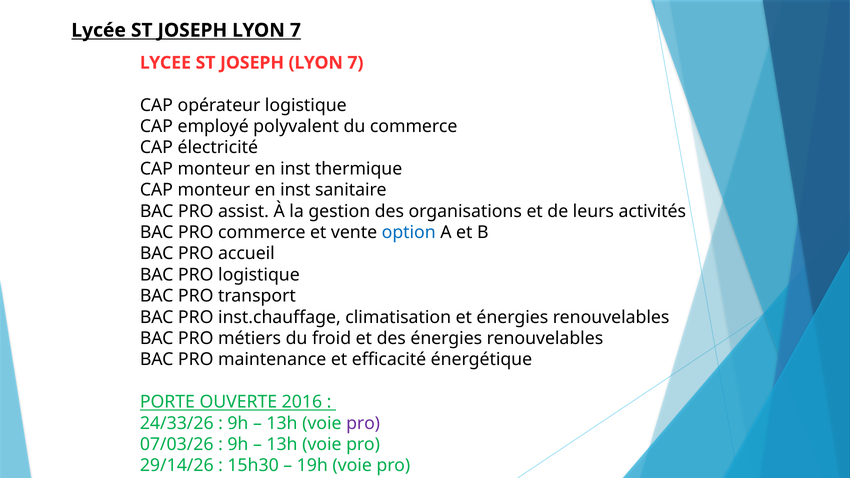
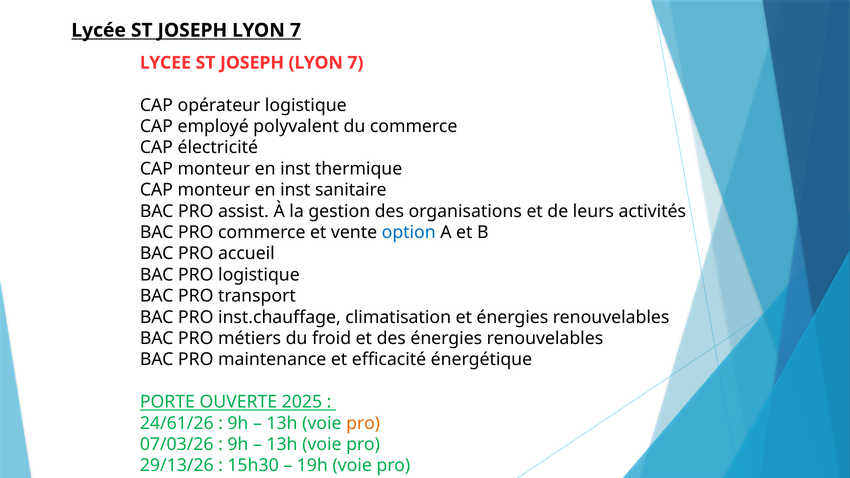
2016: 2016 -> 2025 (302, 402)
24/33/26: 24/33/26 -> 24/61/26 (177, 423)
pro colour: purple -> orange (363, 423)
29/14/26: 29/14/26 -> 29/13/26 (177, 466)
